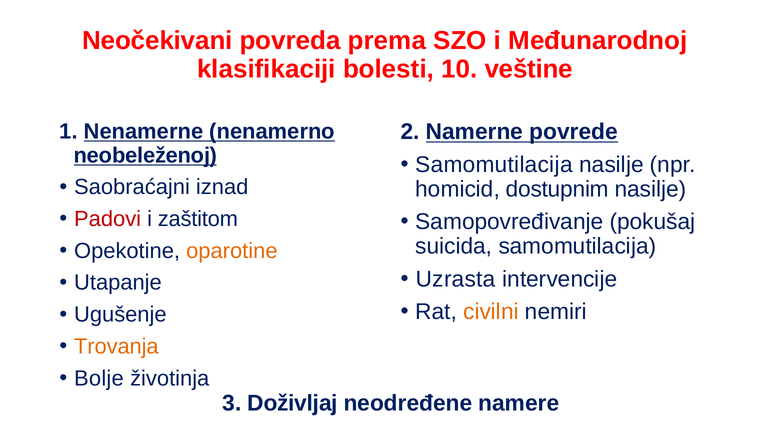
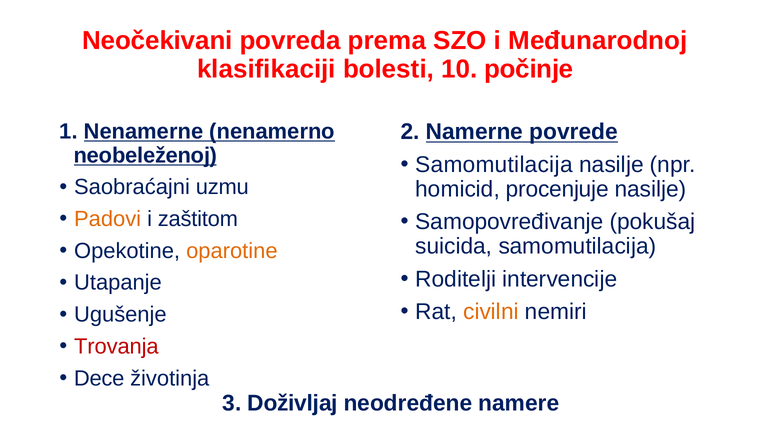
veštine: veštine -> počinje (529, 69)
iznad: iznad -> uzmu (222, 187)
dostupnim: dostupnim -> procenjuje (557, 189)
Padovi colour: red -> orange (108, 219)
Uzrasta: Uzrasta -> Roditelji (456, 279)
Trovanja colour: orange -> red (116, 346)
Bolje: Bolje -> Dece (99, 378)
